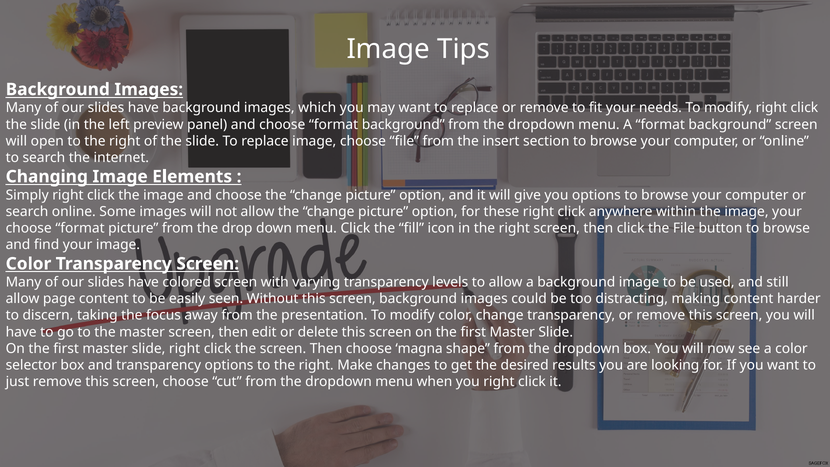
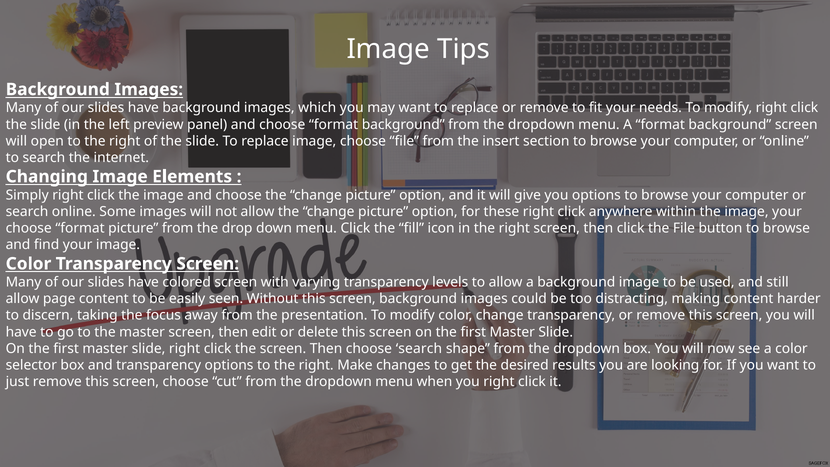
choose magna: magna -> search (419, 348)
